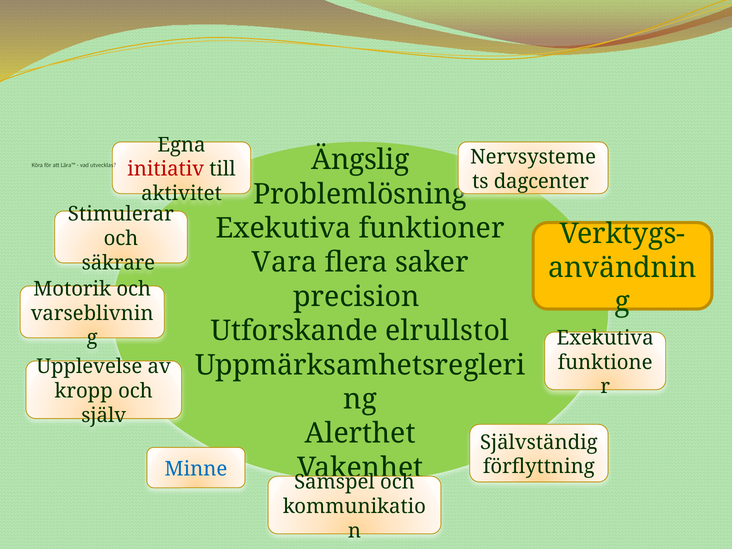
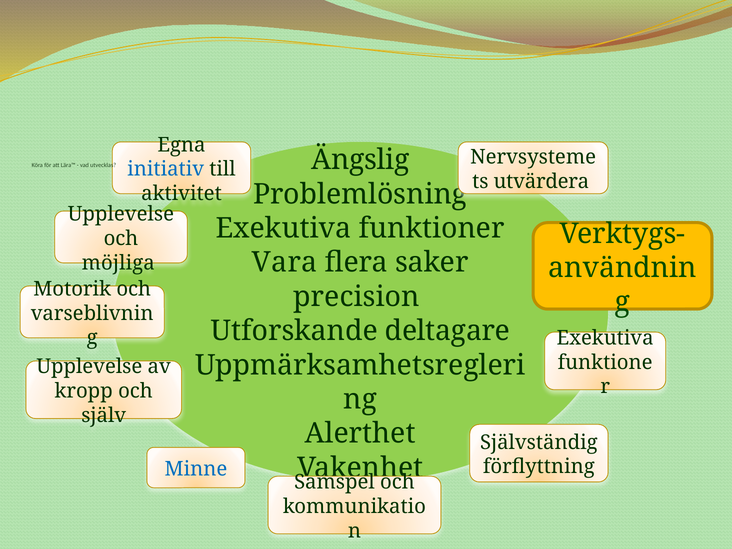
initiativ colour: red -> blue (166, 169)
dagcenter: dagcenter -> utvärdera (541, 181)
Stimulerar: Stimulerar -> Upplevelse (121, 214)
säkrare: säkrare -> möjliga (118, 263)
elrullstol: elrullstol -> deltagare (447, 331)
